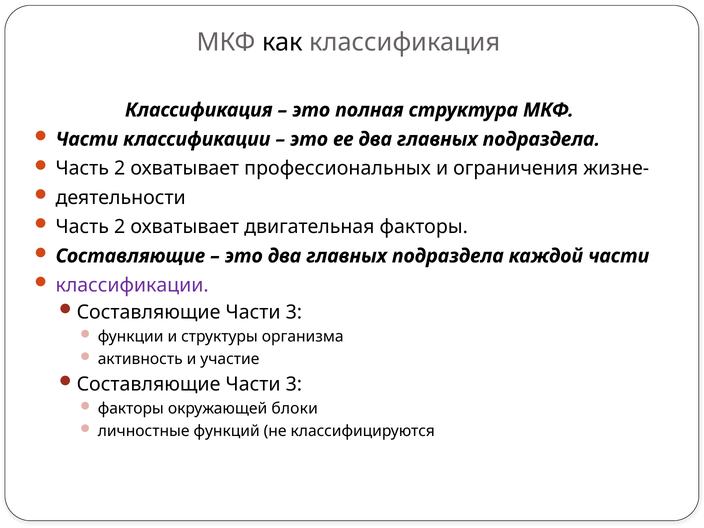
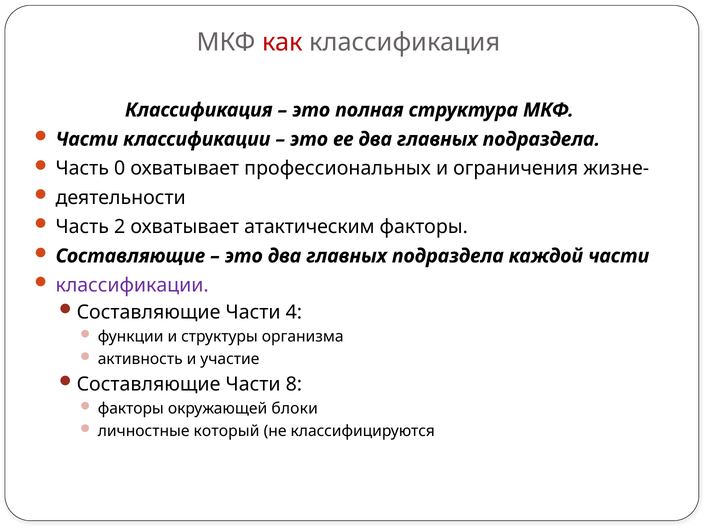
как colour: black -> red (283, 42)
2: 2 -> 0 (120, 168)
двигательная: двигательная -> атактическим (309, 227)
3: 3 -> 4 (294, 312)
3: 3 -> 8 (294, 384)
функций: функций -> который (227, 431)
